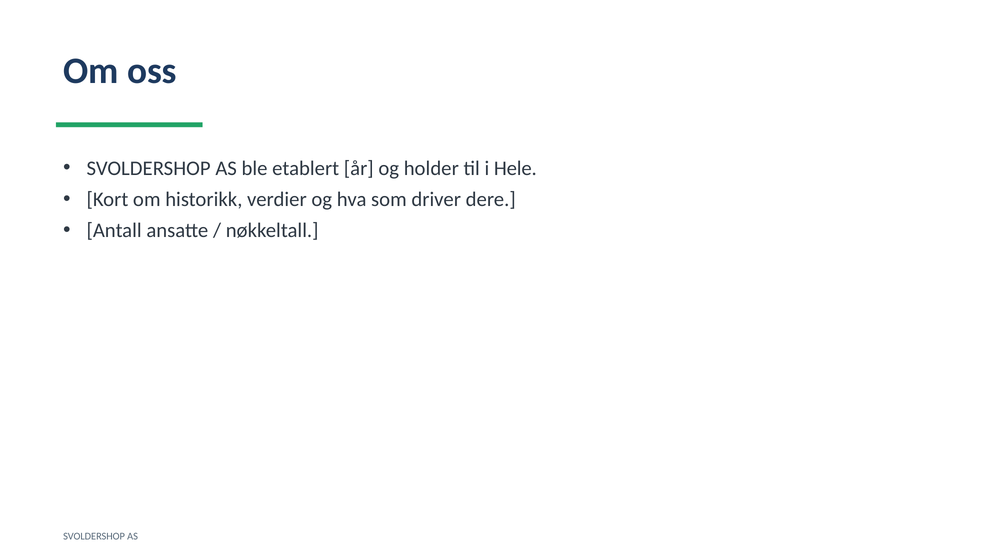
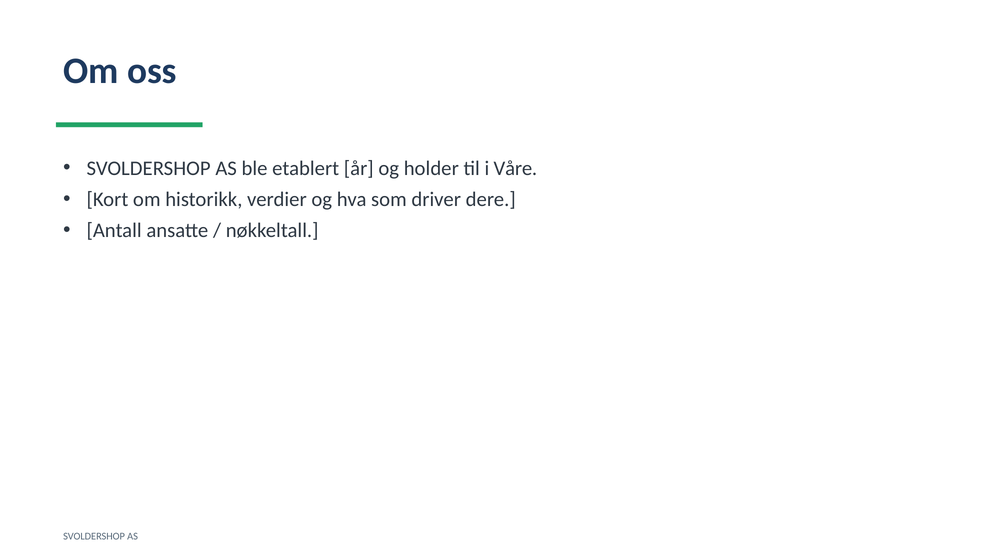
Hele: Hele -> Våre (515, 168)
